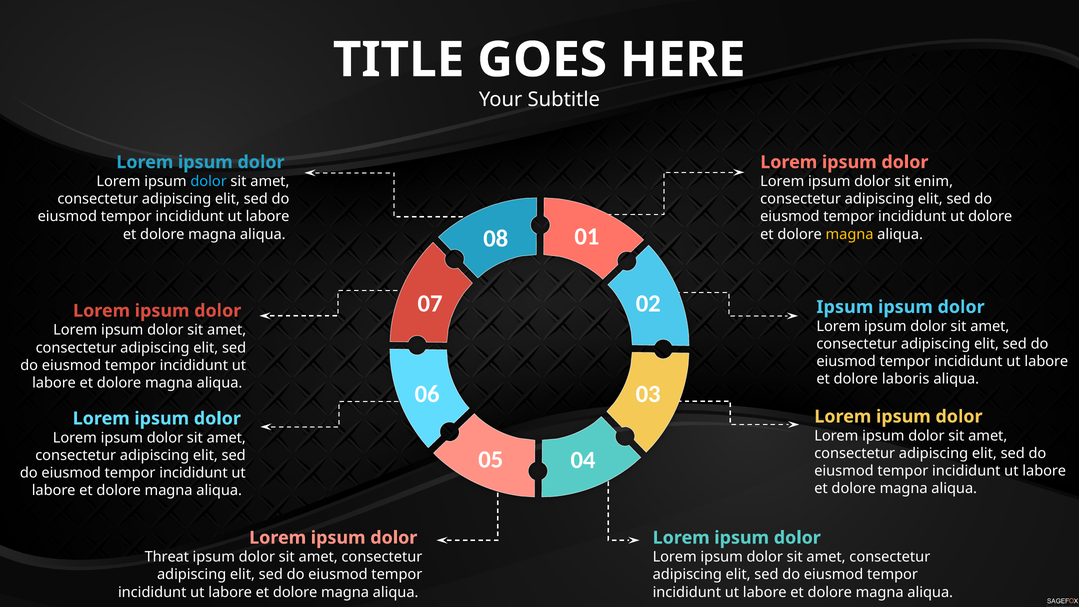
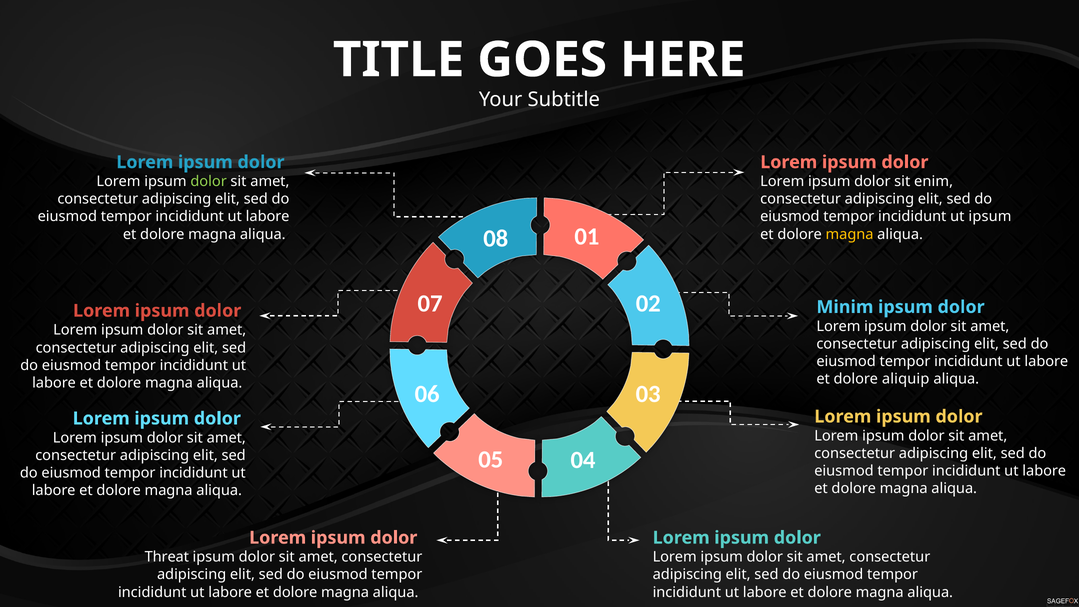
dolor colour: light blue -> light green (209, 182)
ut dolore: dolore -> ipsum (990, 217)
Ipsum: Ipsum -> Minim (845, 307)
laboris: laboris -> aliquip (906, 379)
